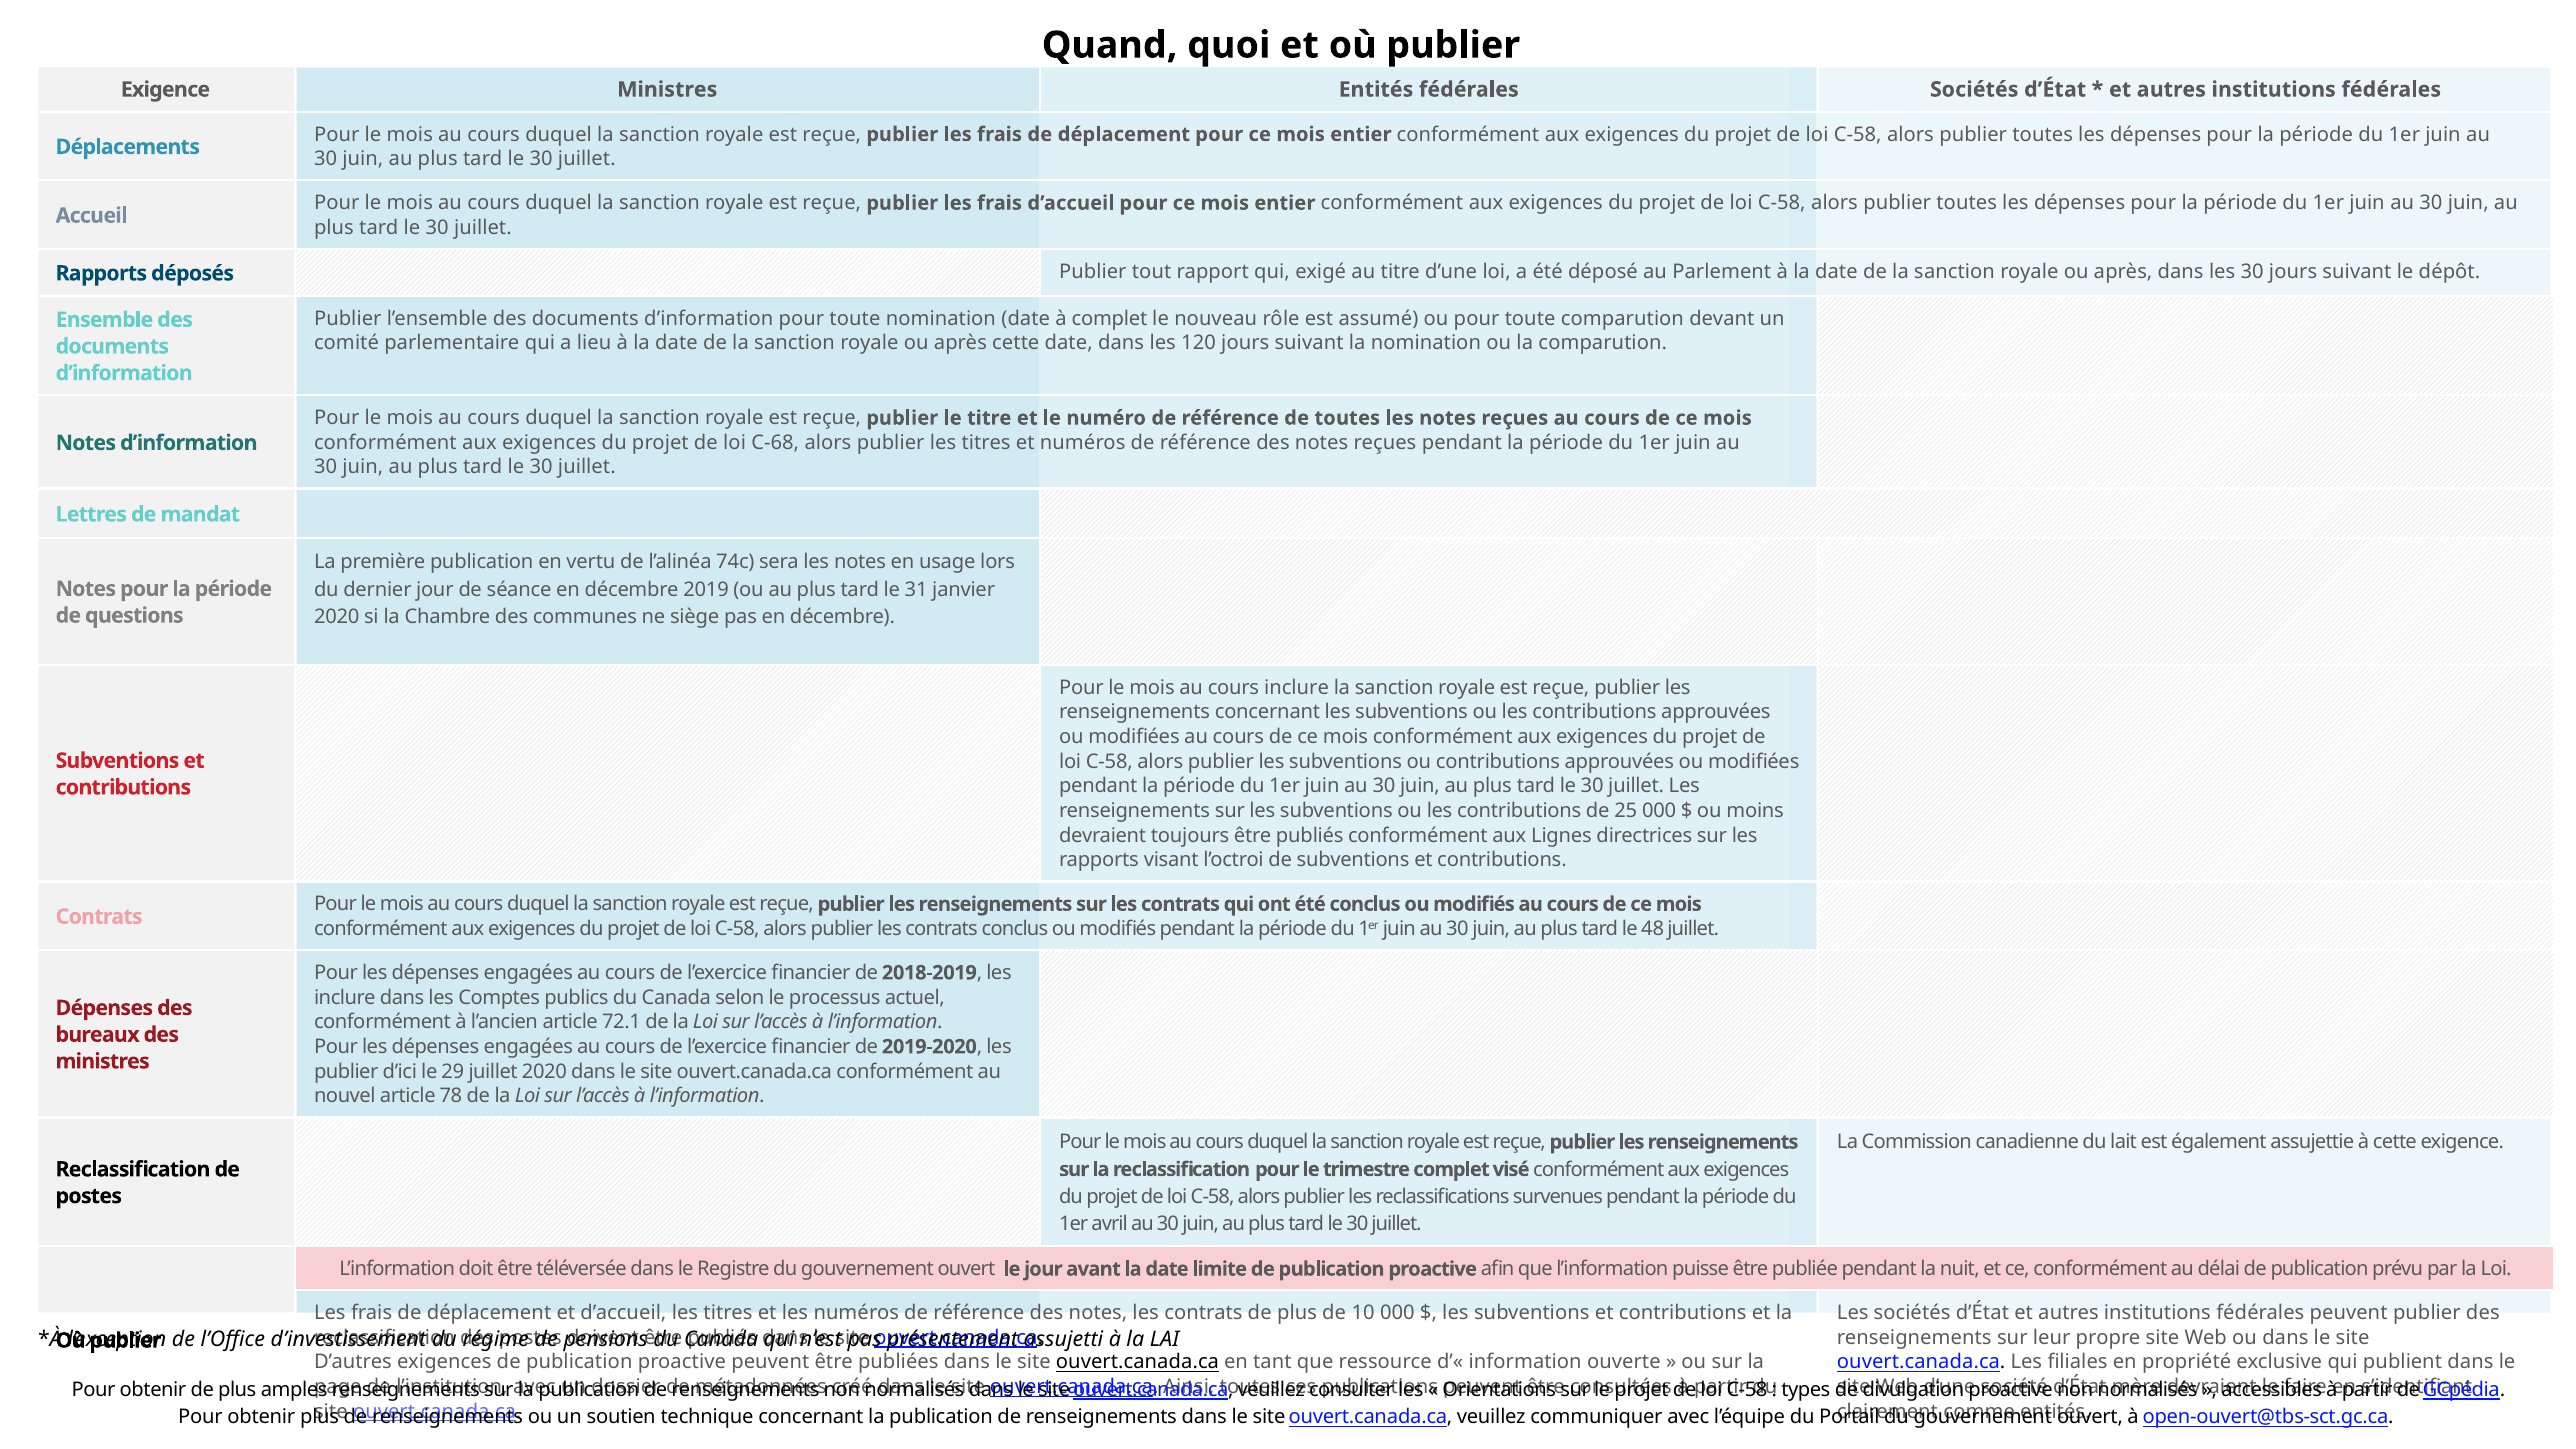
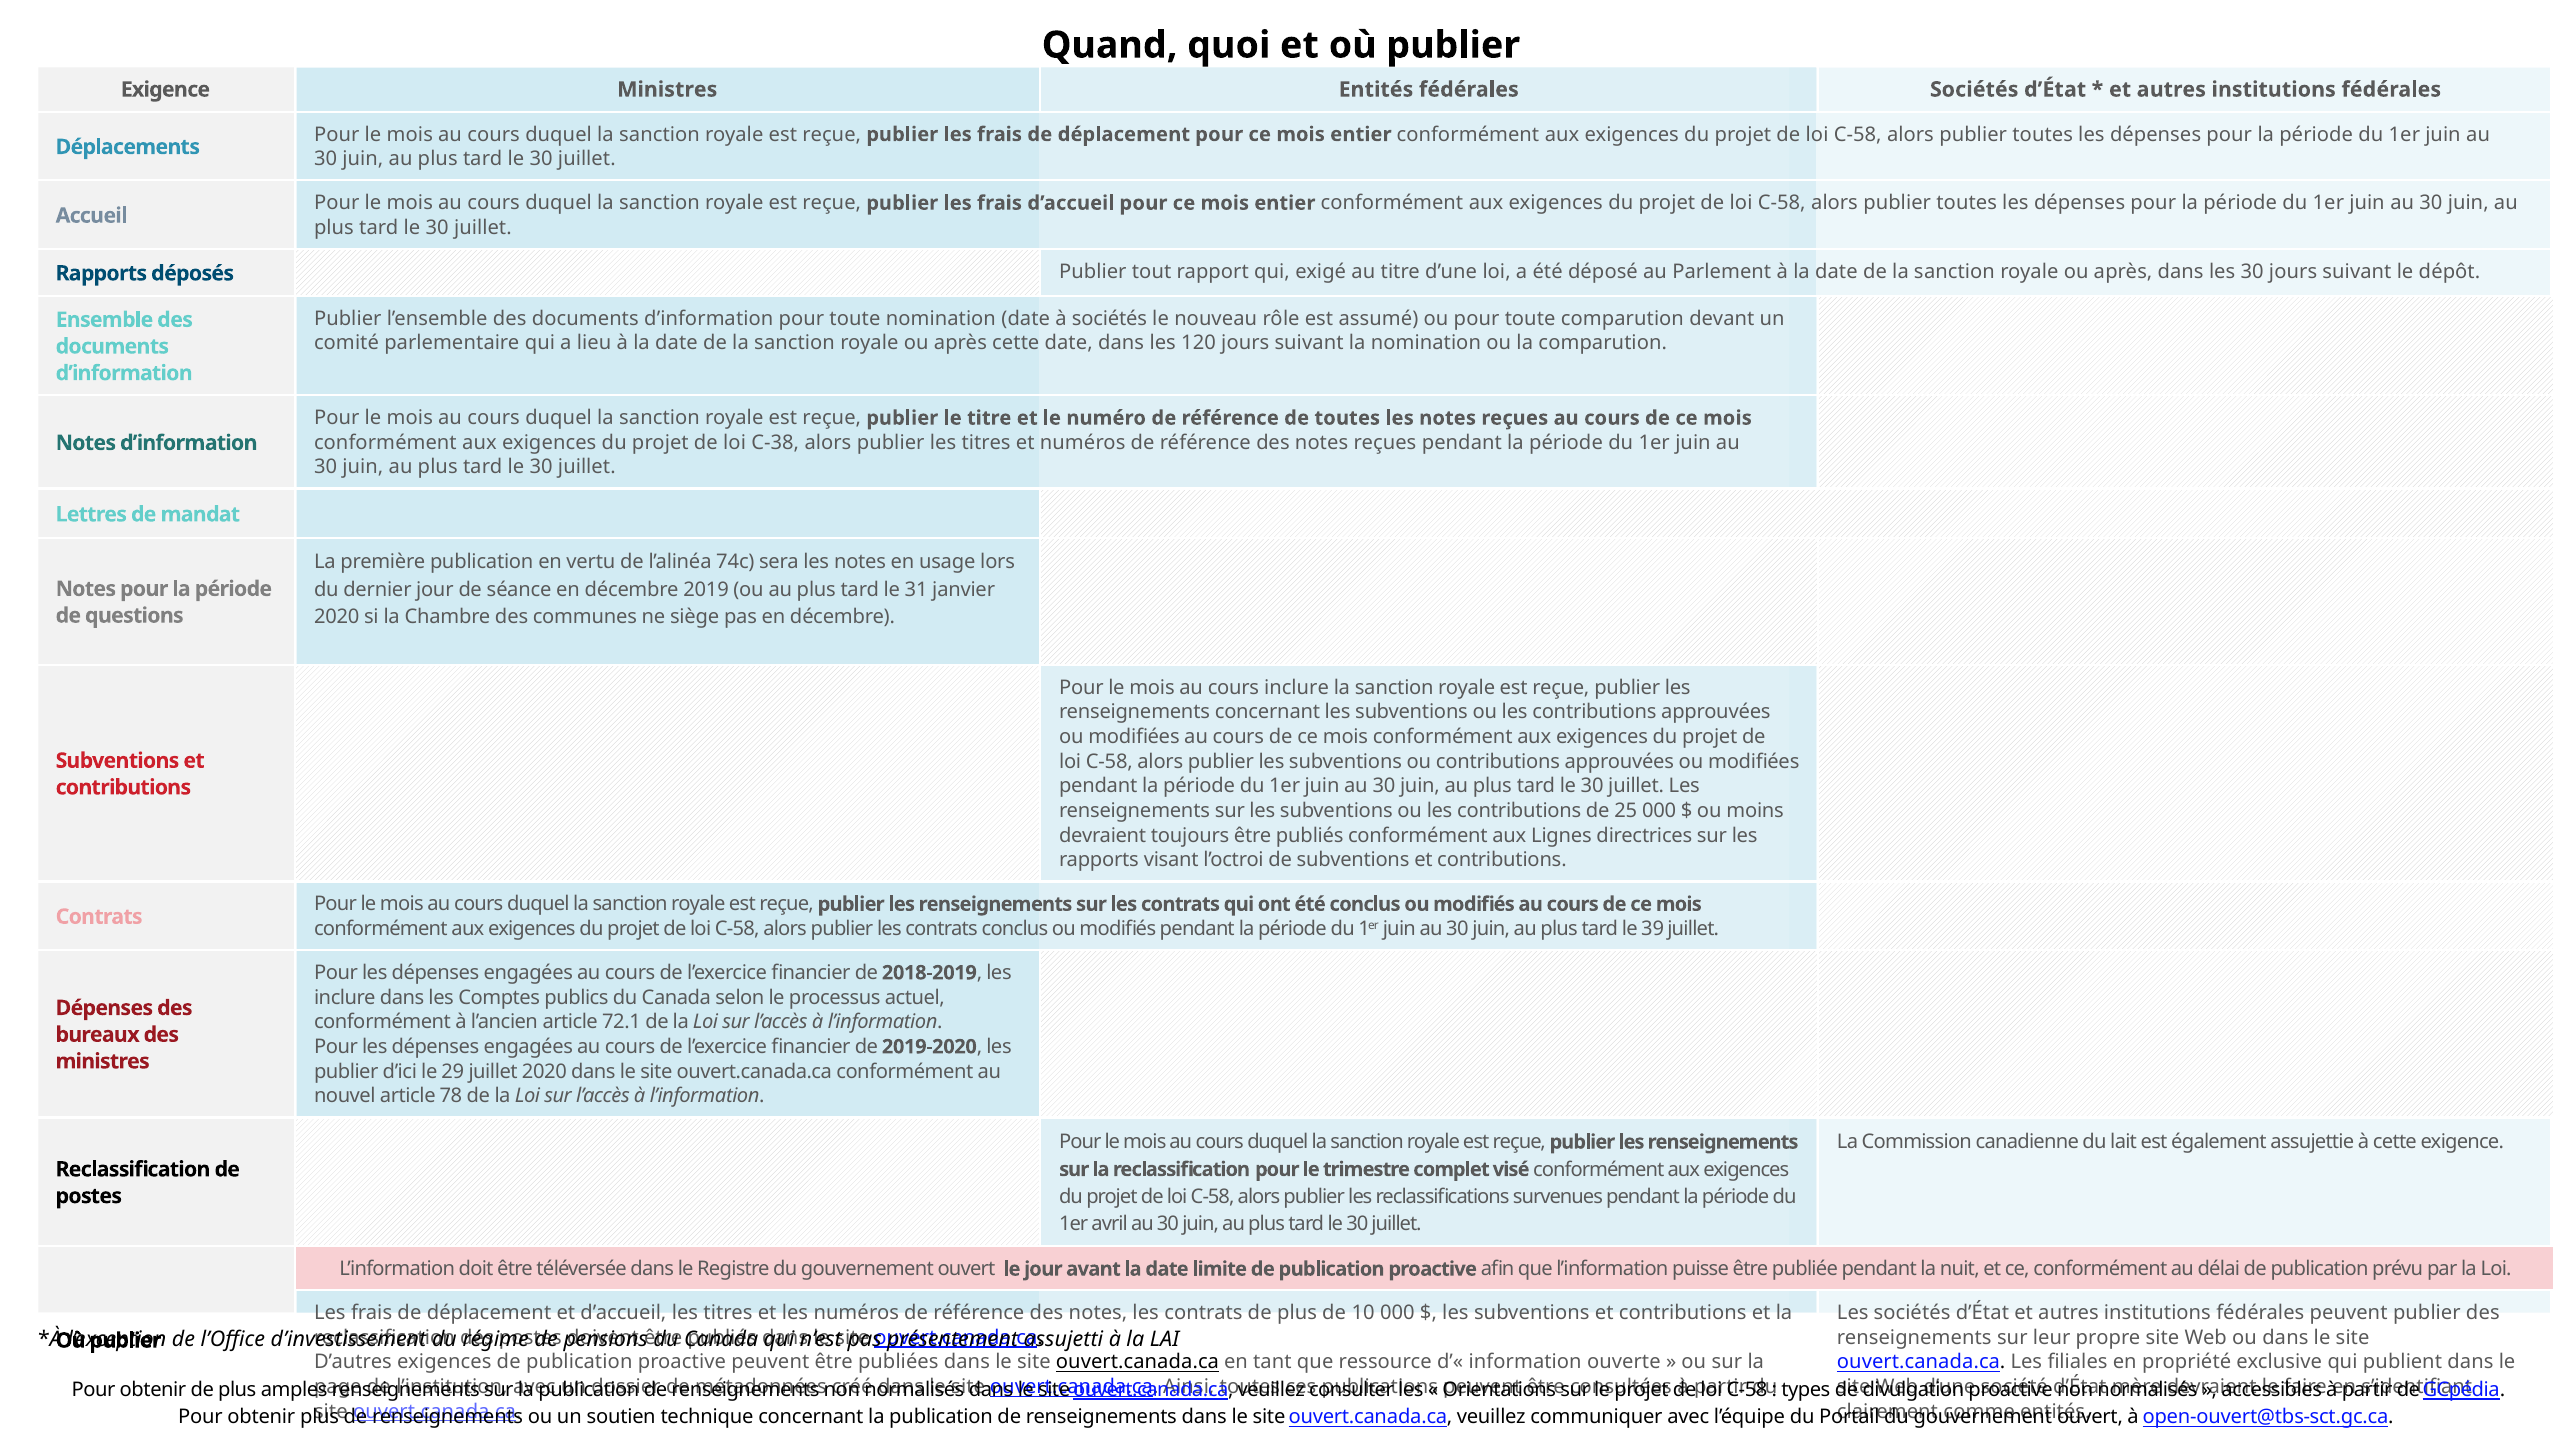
à complet: complet -> sociétés (1110, 319)
C-68: C-68 -> C-38 (775, 443)
48: 48 -> 39 (1653, 929)
